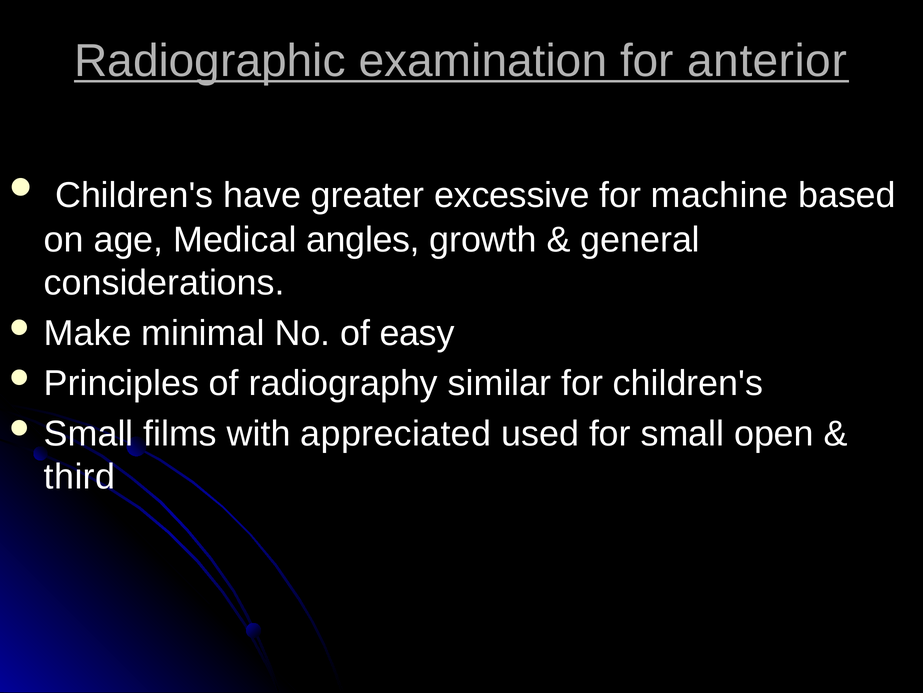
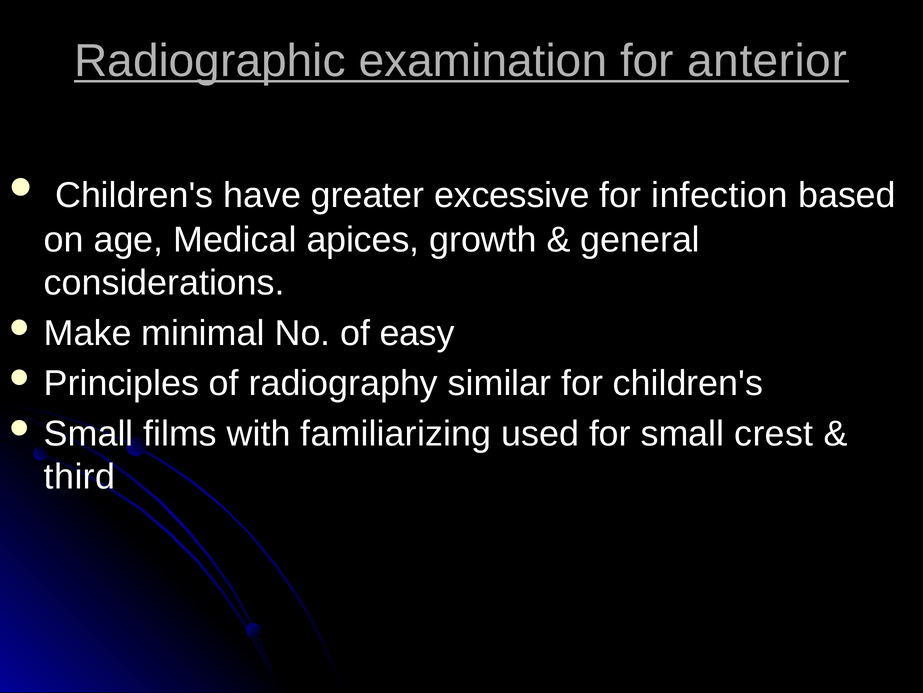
machine: machine -> infection (719, 195)
angles: angles -> apices (363, 239)
appreciated: appreciated -> familiarizing (396, 433)
open: open -> crest (774, 433)
